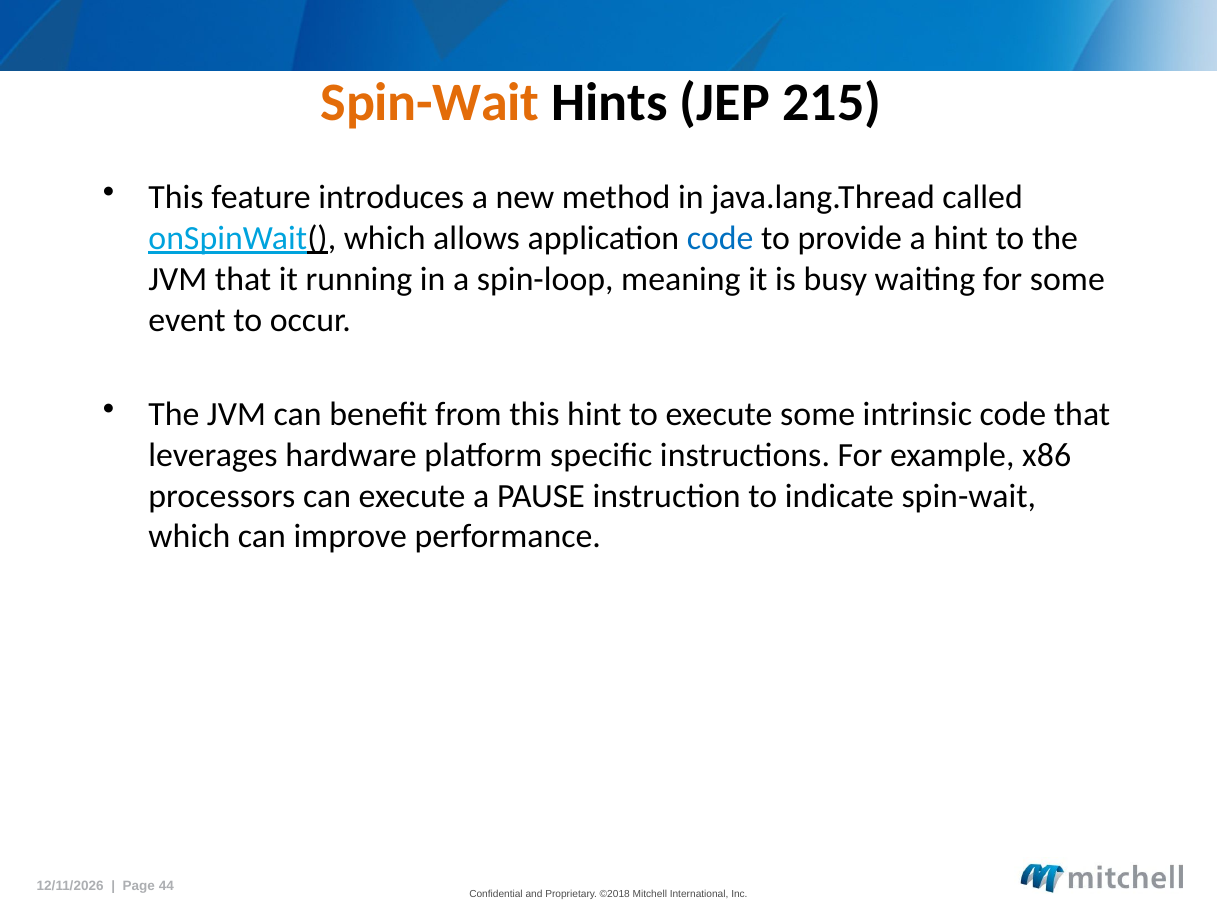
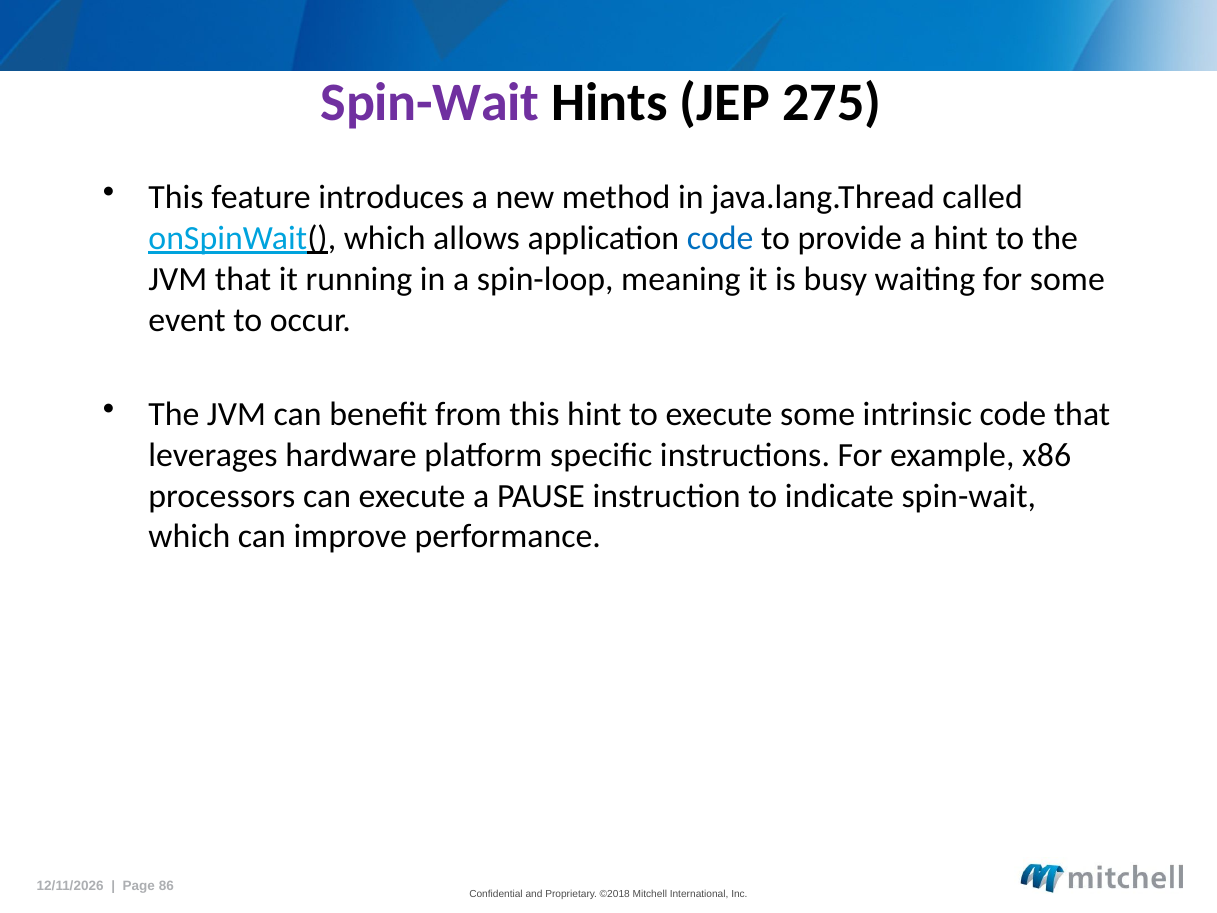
Spin-Wait colour: orange -> purple (430, 103)
215: 215 -> 275 (832, 103)
44: 44 -> 86 (166, 886)
